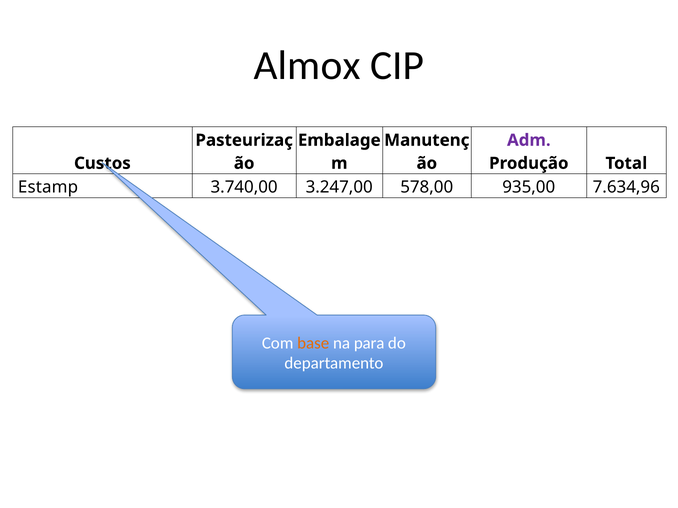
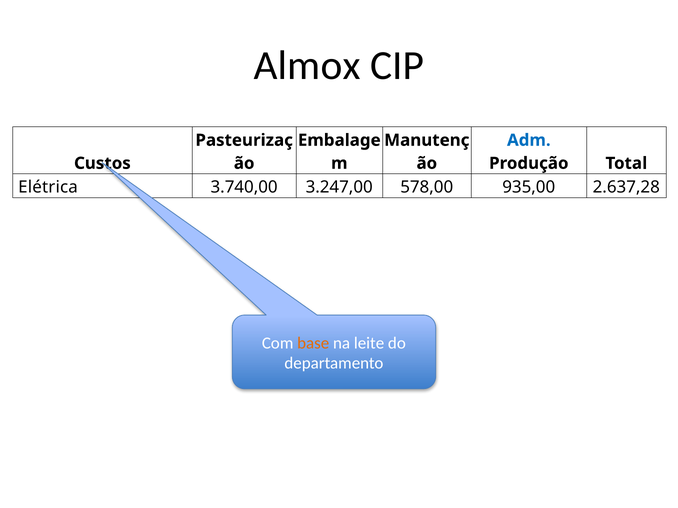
Adm colour: purple -> blue (529, 140)
Estamp: Estamp -> Elétrica (48, 187)
7.634,96: 7.634,96 -> 2.637,28 (626, 187)
para: para -> leite (369, 343)
